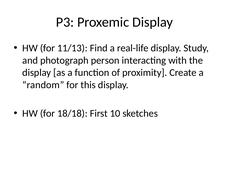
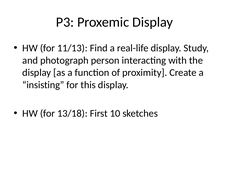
random: random -> insisting (43, 85)
18/18: 18/18 -> 13/18 (72, 113)
